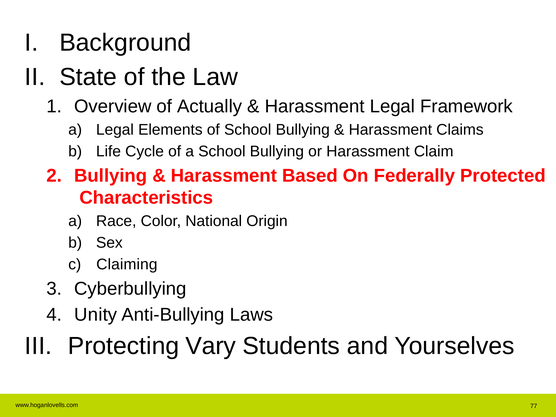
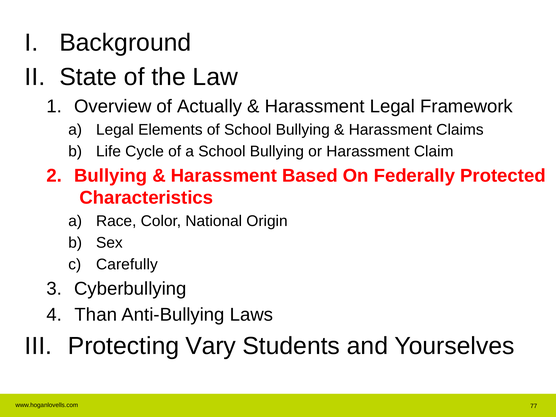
Claiming: Claiming -> Carefully (127, 264)
Unity: Unity -> Than (96, 315)
